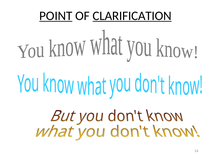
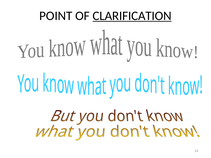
POINT underline: present -> none (56, 16)
